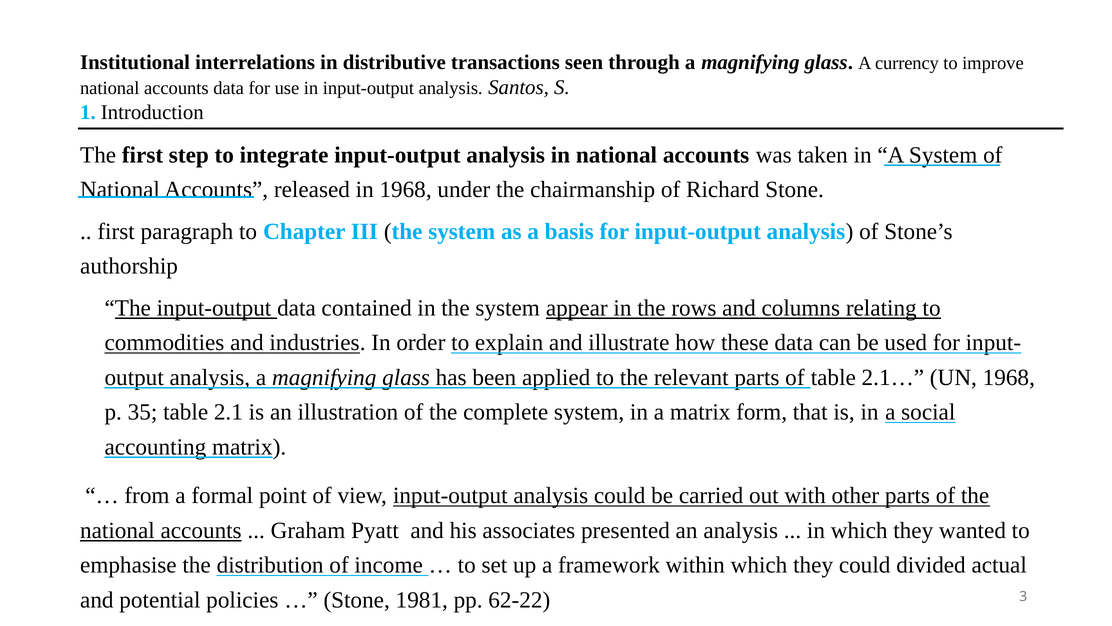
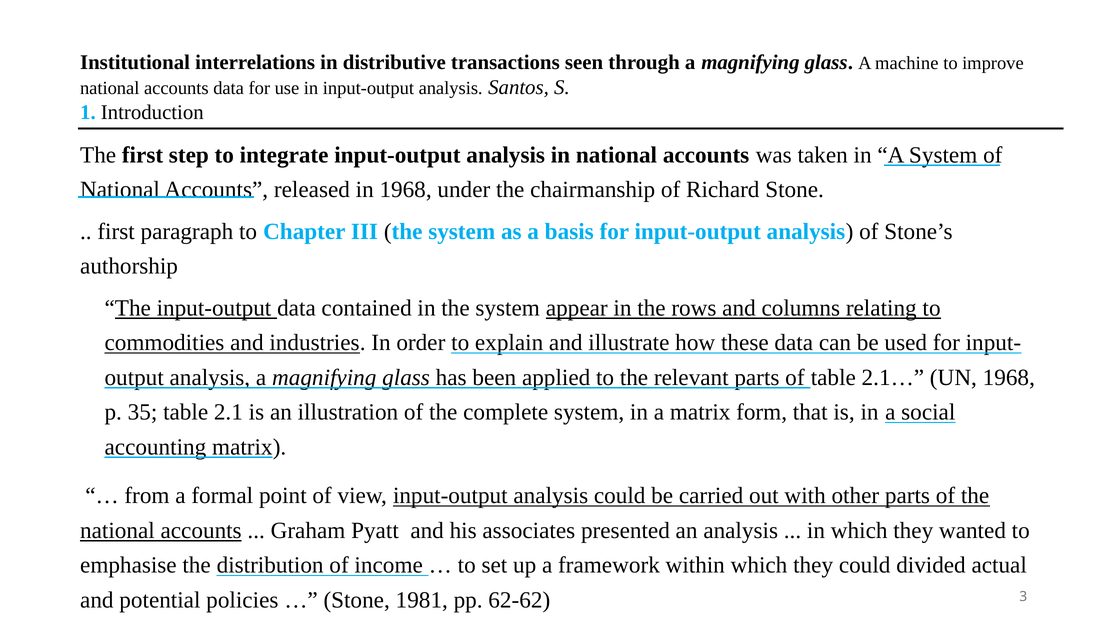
currency: currency -> machine (907, 63)
62-22: 62-22 -> 62-62 (519, 600)
